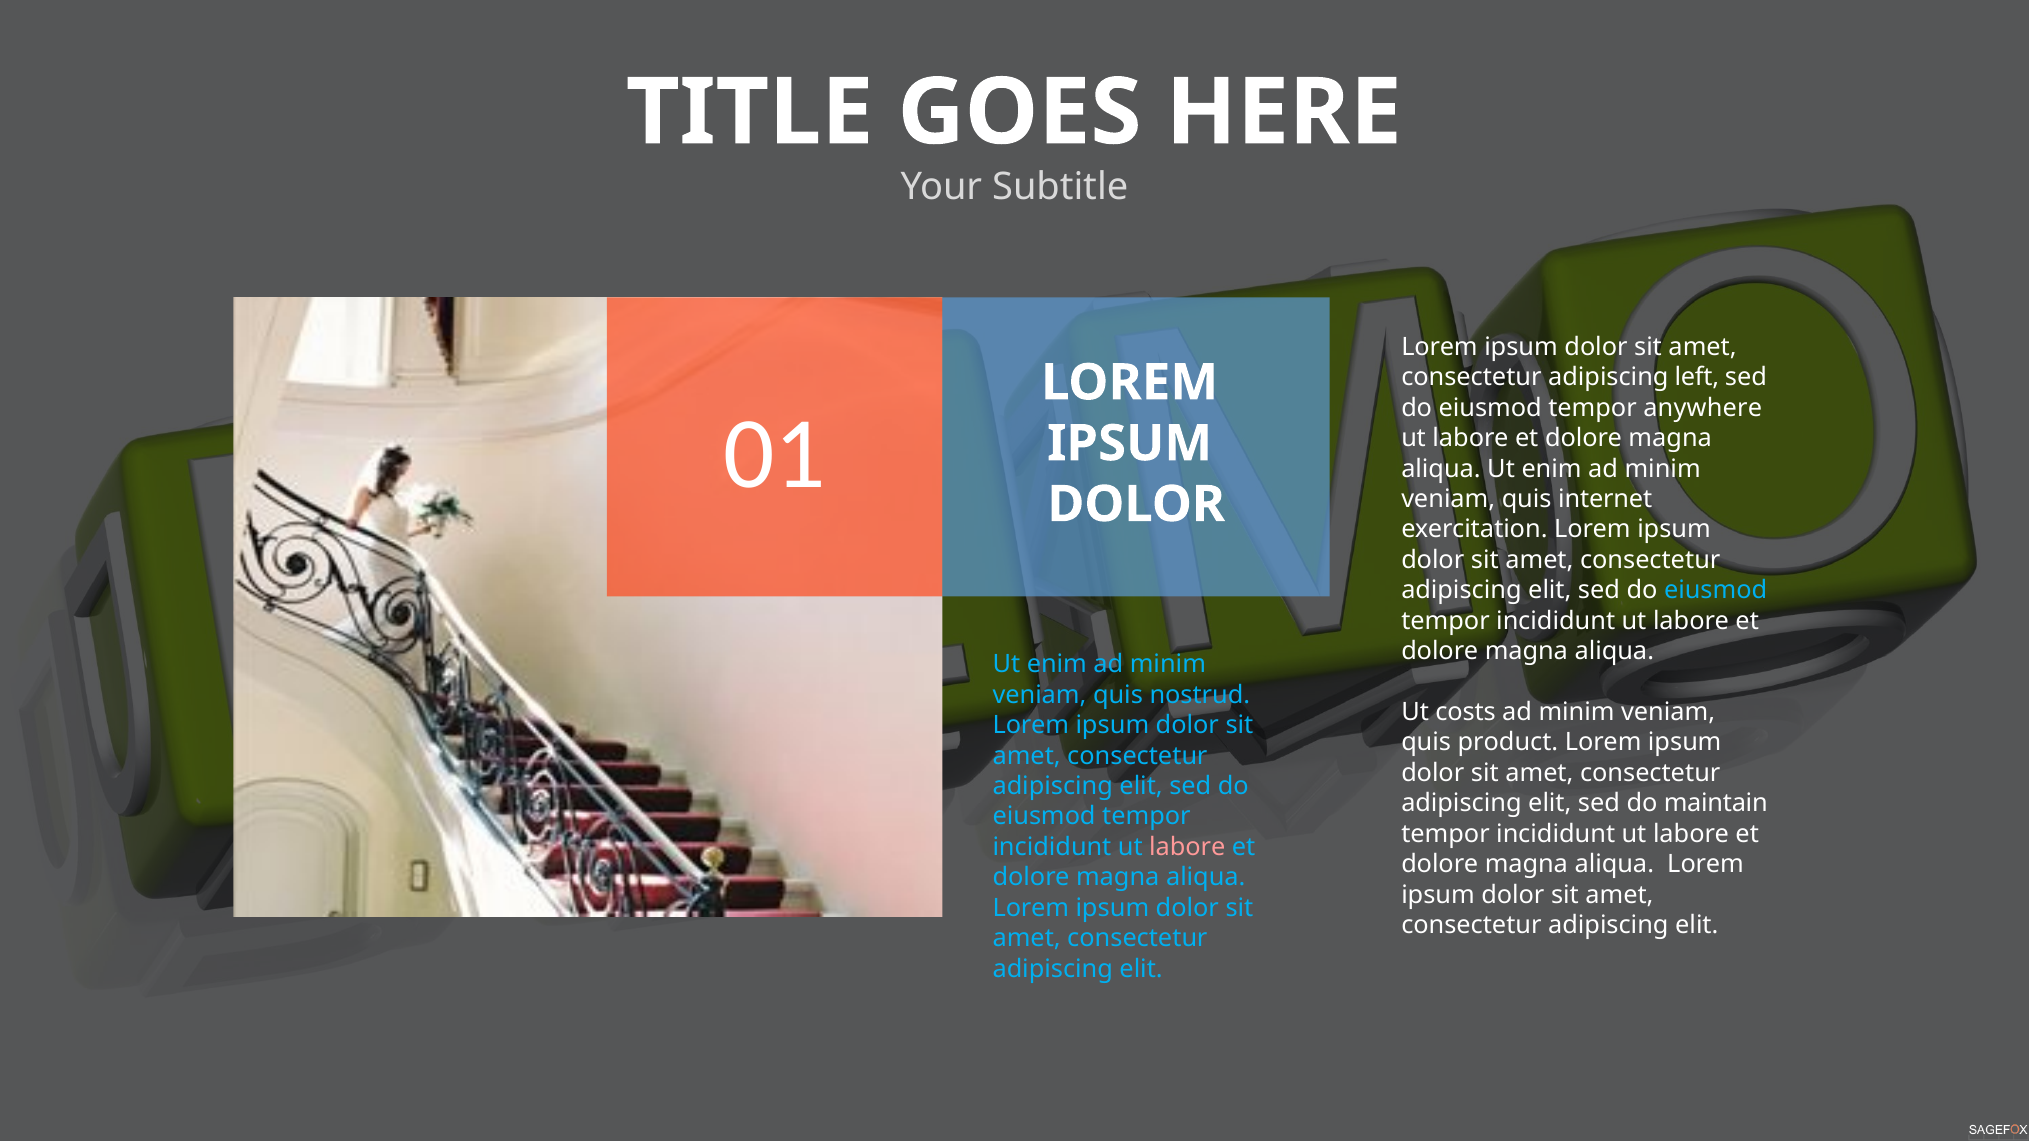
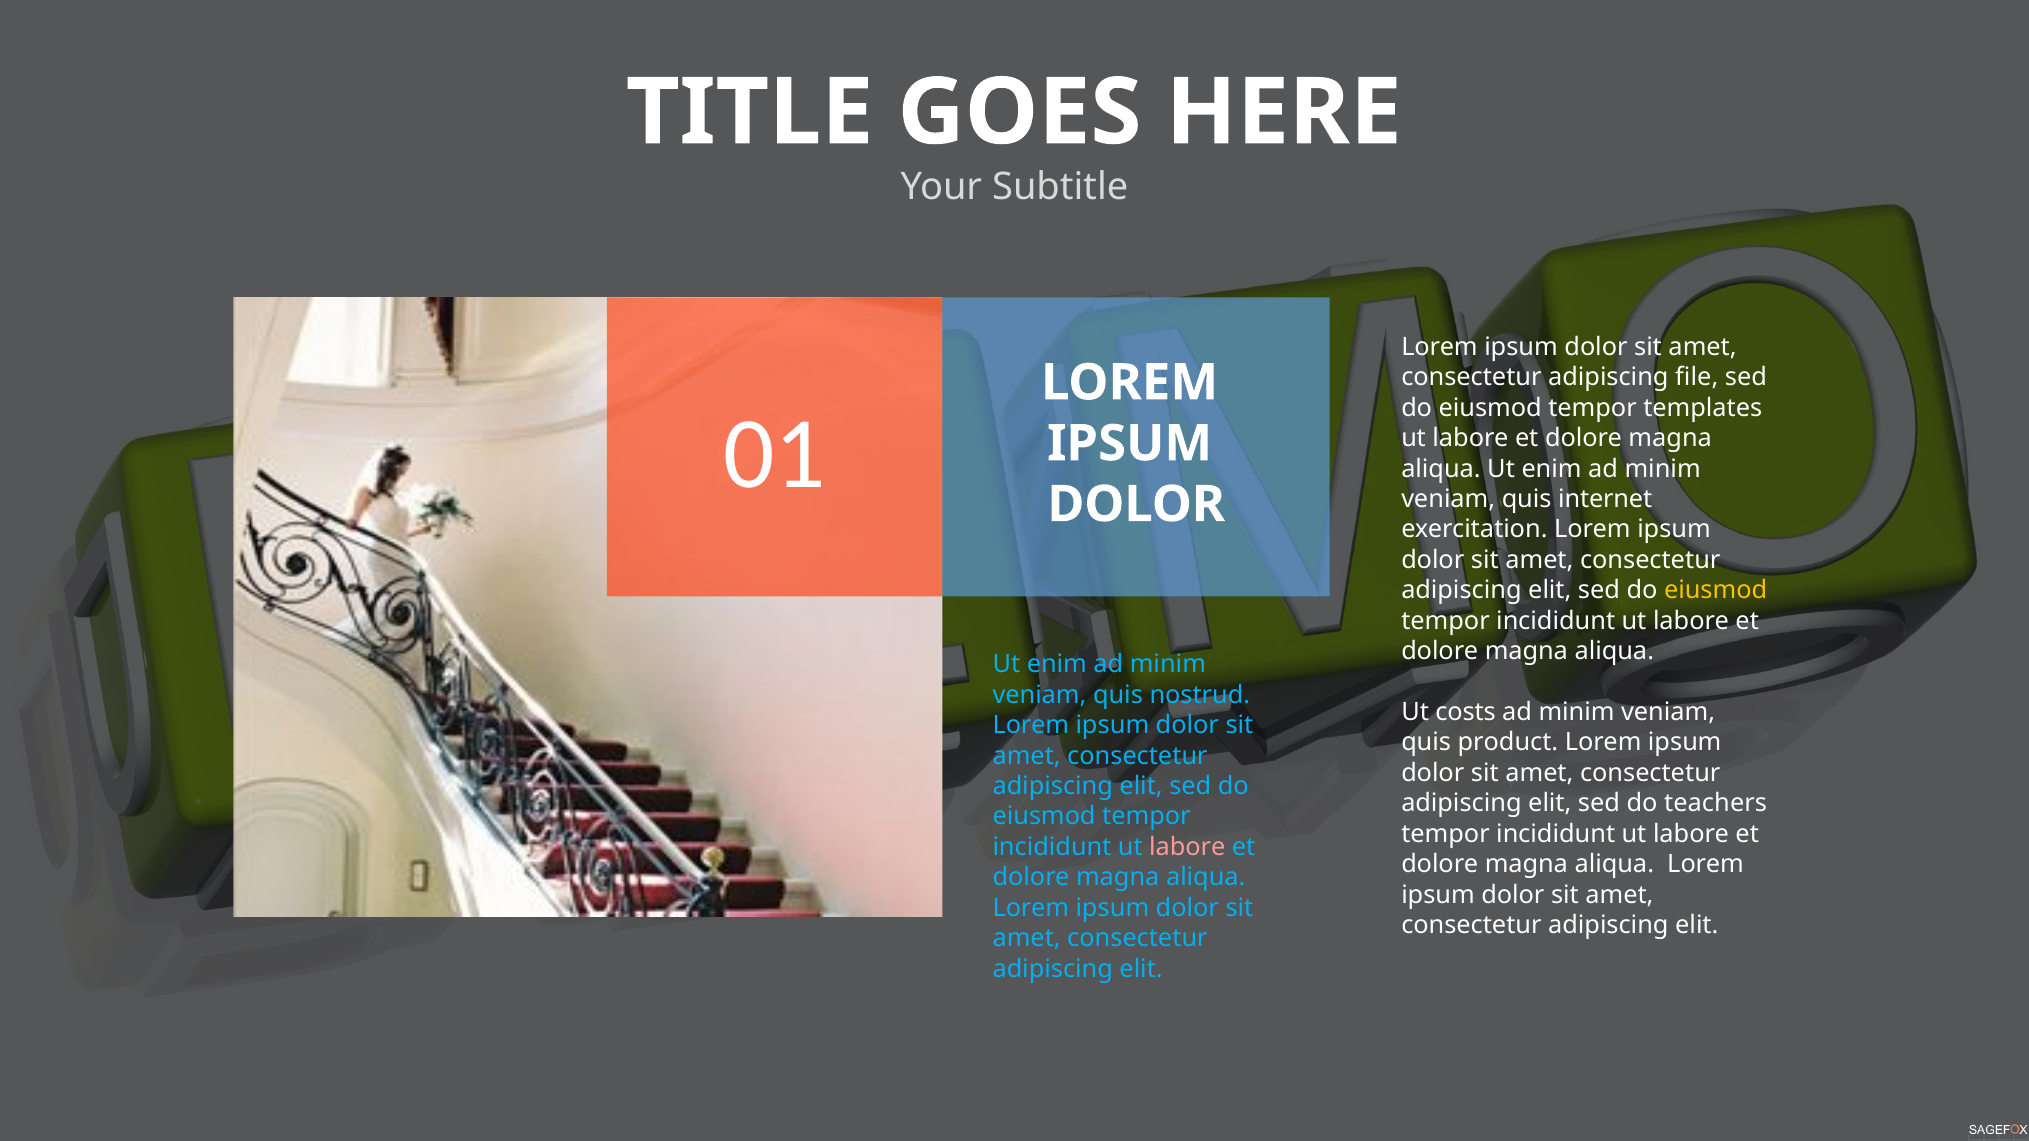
left: left -> file (1697, 378)
anywhere: anywhere -> templates (1703, 408)
eiusmod colour: light blue -> yellow (1716, 591)
maintain: maintain -> teachers (1716, 804)
